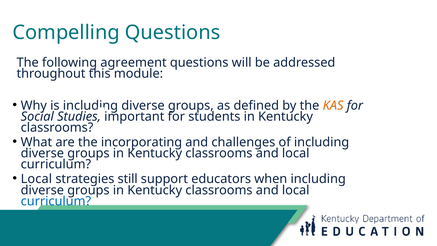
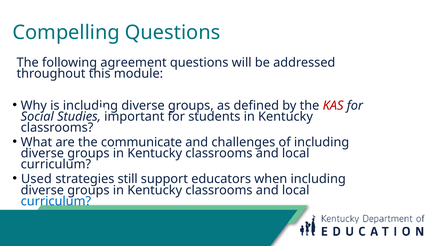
KAS colour: orange -> red (333, 106)
incorporating: incorporating -> communicate (142, 142)
Local: Local -> Used (36, 179)
